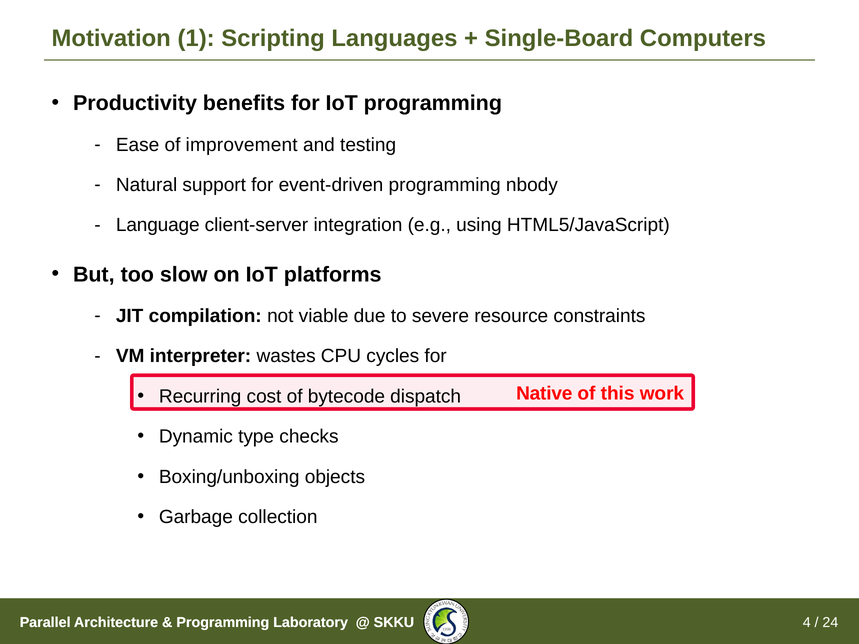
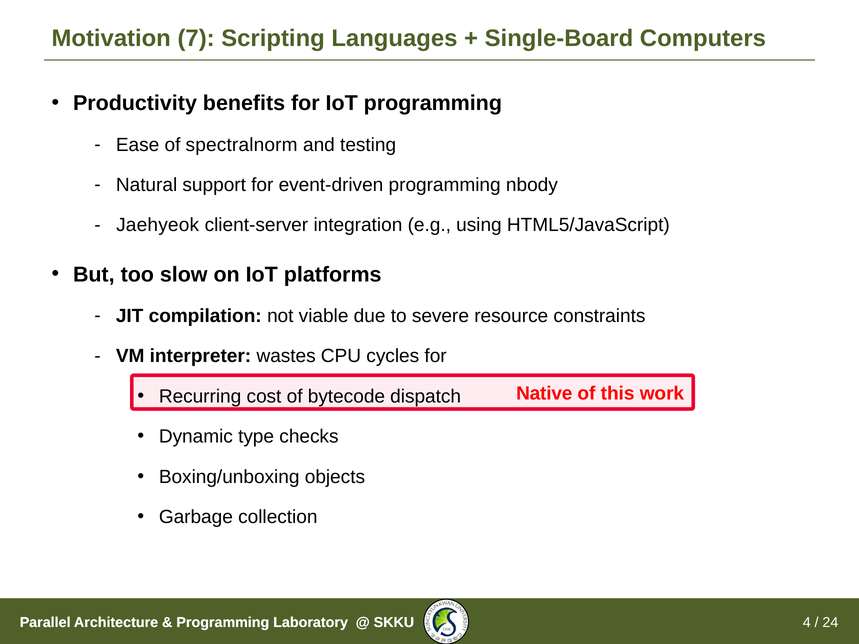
1: 1 -> 7 (196, 39)
improvement: improvement -> spectralnorm (242, 145)
Language: Language -> Jaehyeok (158, 225)
